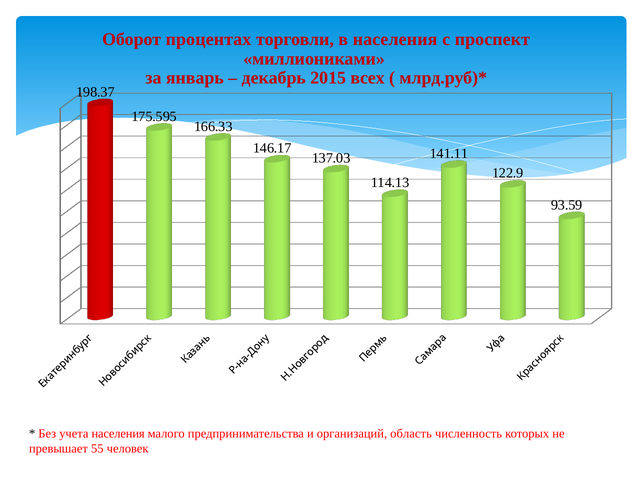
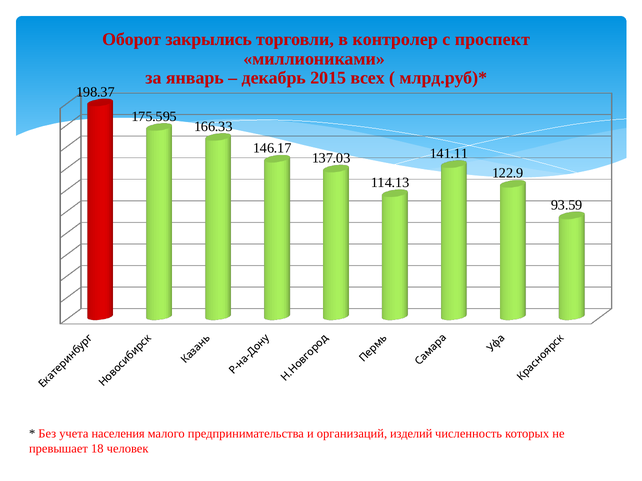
процентах: процентах -> закрылись (209, 39)
в населения: населения -> контролер (395, 39)
область: область -> изделий (411, 434)
55: 55 -> 18 (97, 449)
